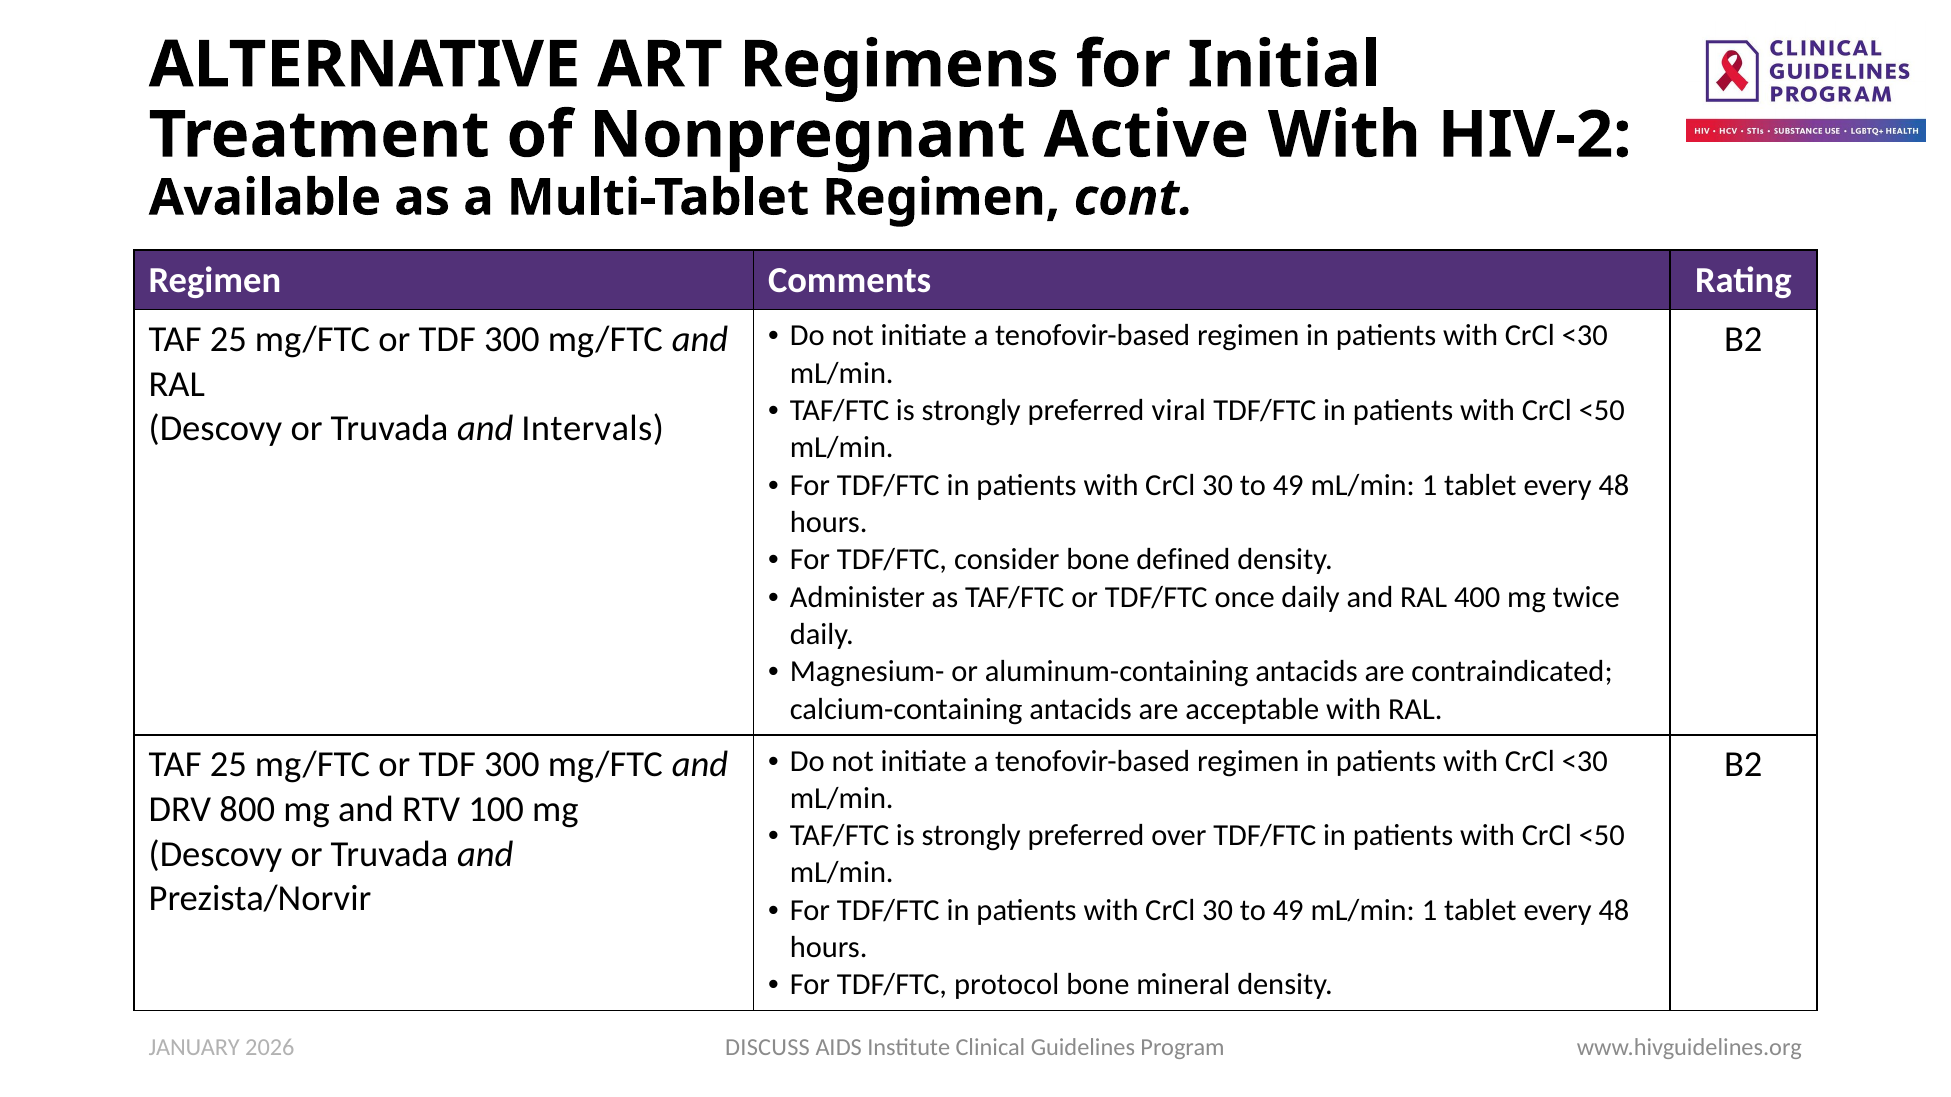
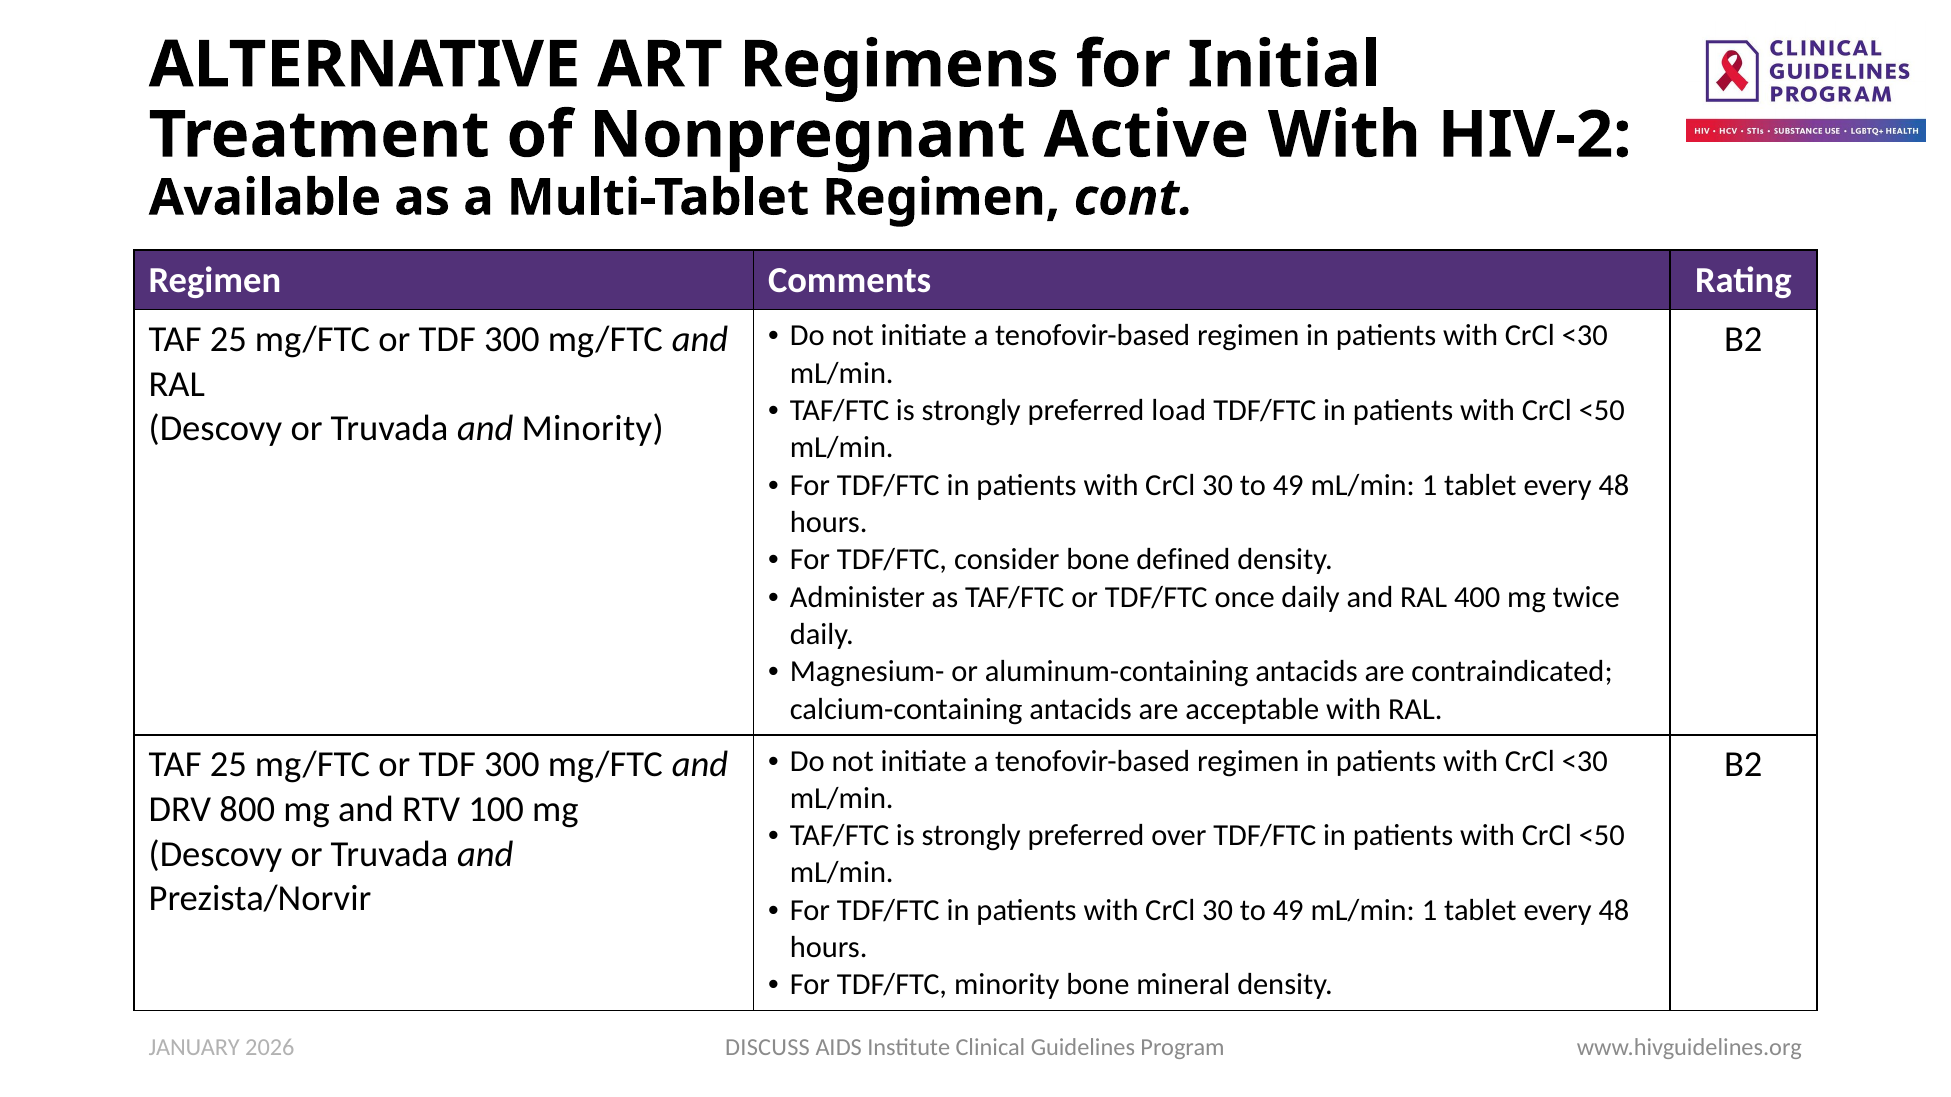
viral: viral -> load (1179, 411)
and Intervals: Intervals -> Minority (593, 429)
TDF/FTC protocol: protocol -> minority (1007, 985)
